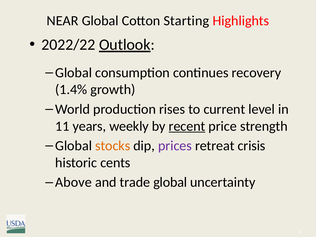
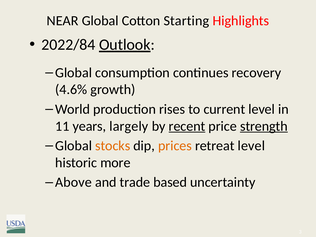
2022/22: 2022/22 -> 2022/84 (68, 45)
1.4%: 1.4% -> 4.6% (71, 90)
weekly: weekly -> largely (129, 126)
strength underline: none -> present (264, 126)
prices colour: purple -> orange (175, 146)
retreat crisis: crisis -> level (251, 146)
cents: cents -> more (115, 163)
trade global: global -> based (170, 182)
